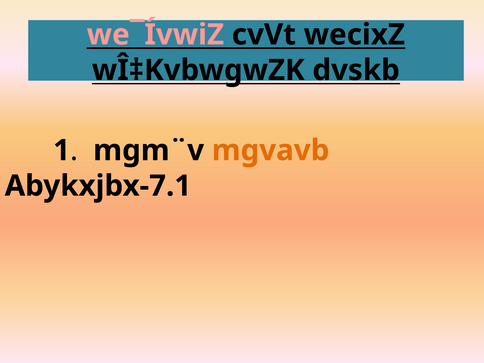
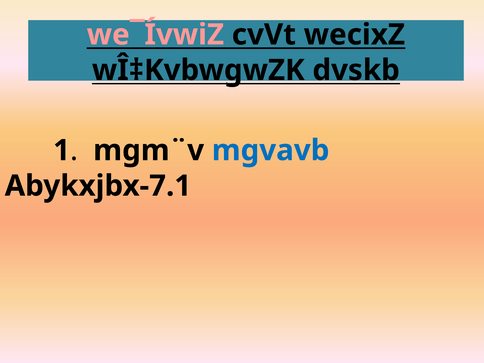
mgvavb colour: orange -> blue (271, 150)
